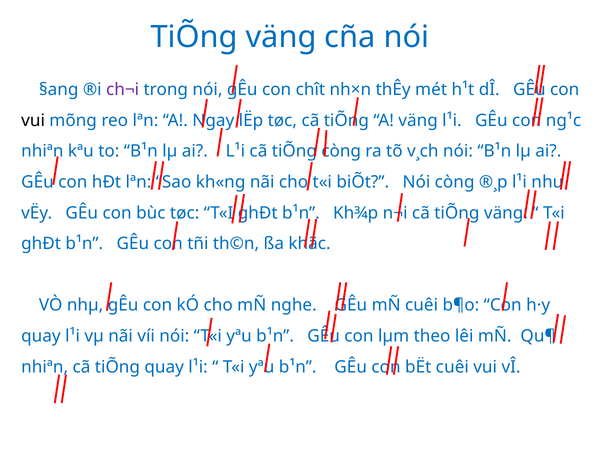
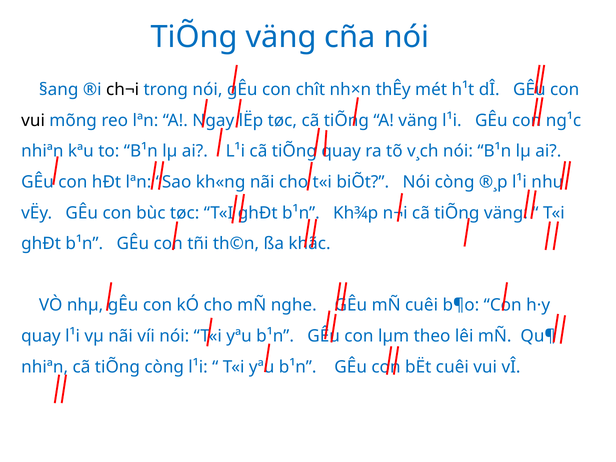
ch¬i colour: purple -> black (123, 90)
tiÕng còng: còng -> quay (341, 151)
tiÕng quay: quay -> còng (164, 367)
